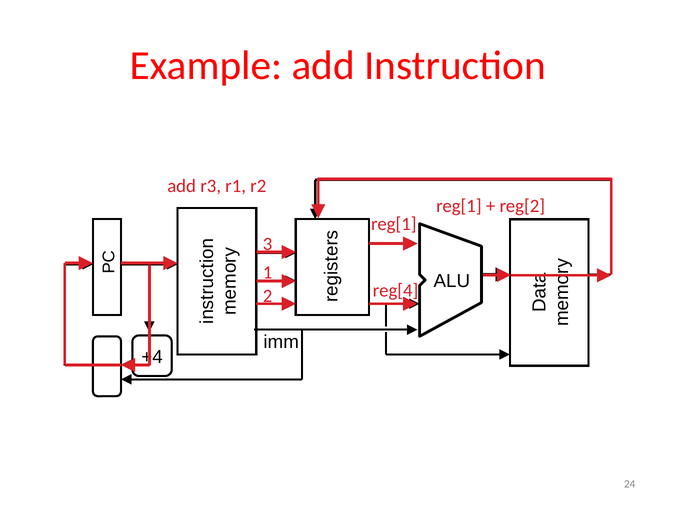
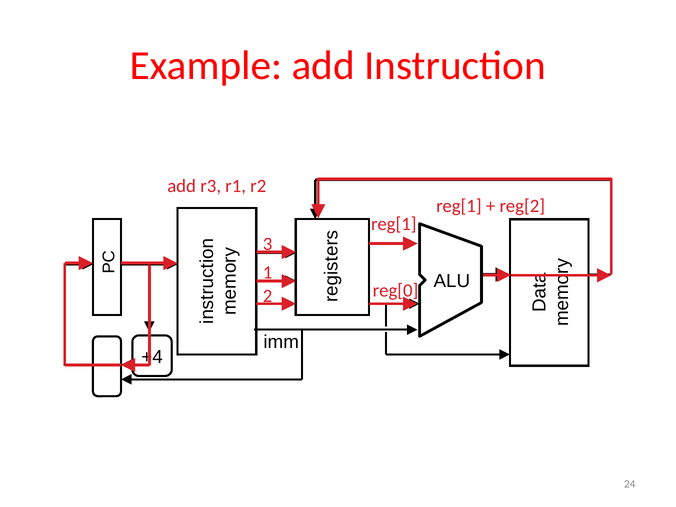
reg[4: reg[4 -> reg[0 (396, 290)
